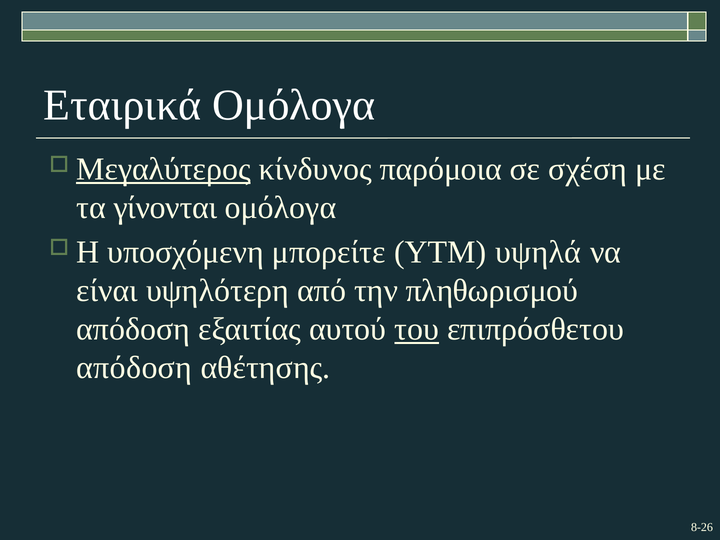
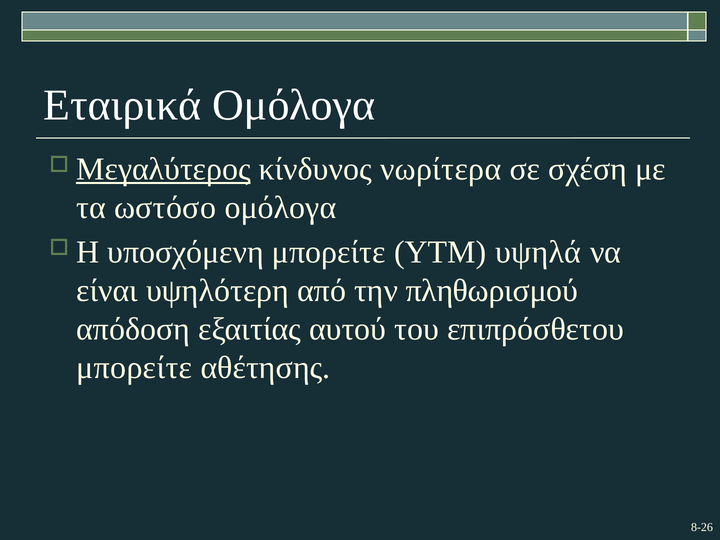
παρόμοια: παρόμοια -> νωρίτερα (441, 169)
γίνονται: γίνονται -> ωστόσο (165, 207)
του underline: present -> none (417, 329)
απόδοση: απόδοση -> μπορείτε (134, 367)
